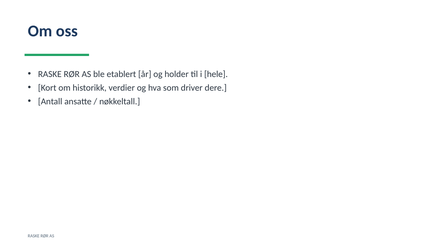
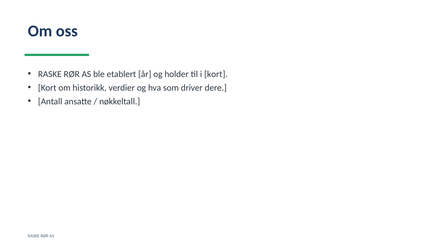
i hele: hele -> kort (216, 74)
